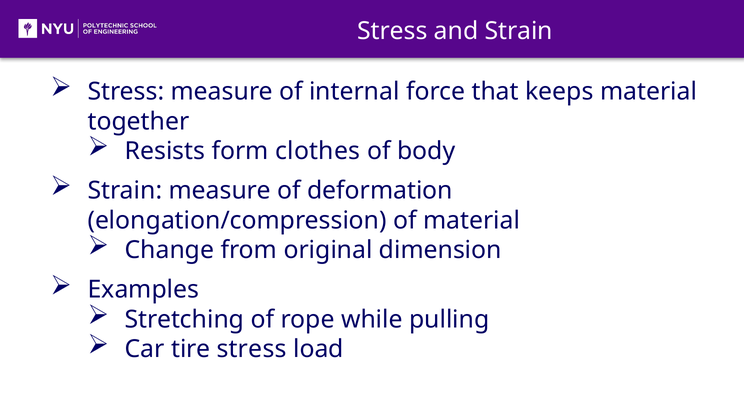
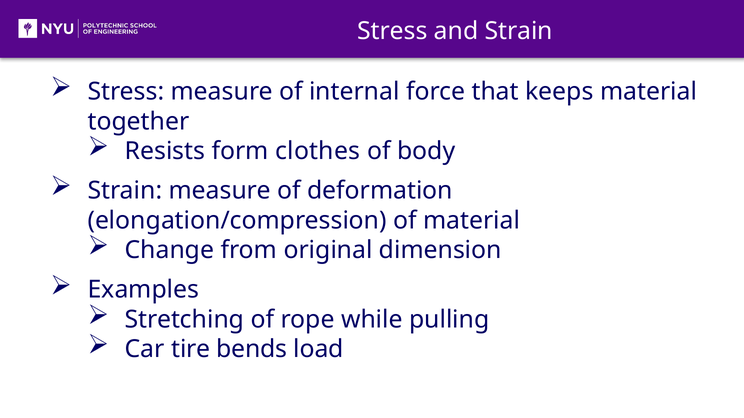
tire stress: stress -> bends (252, 350)
